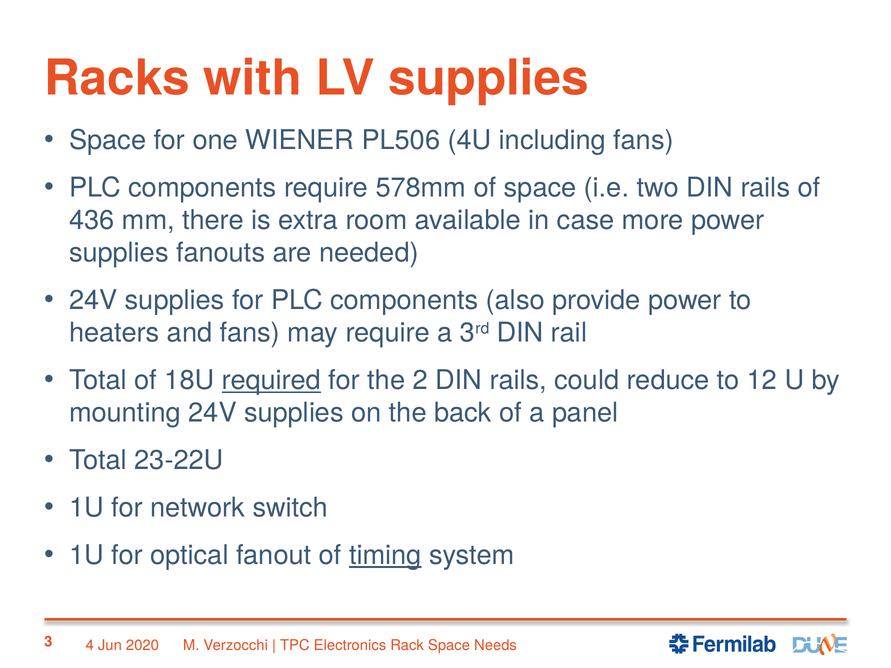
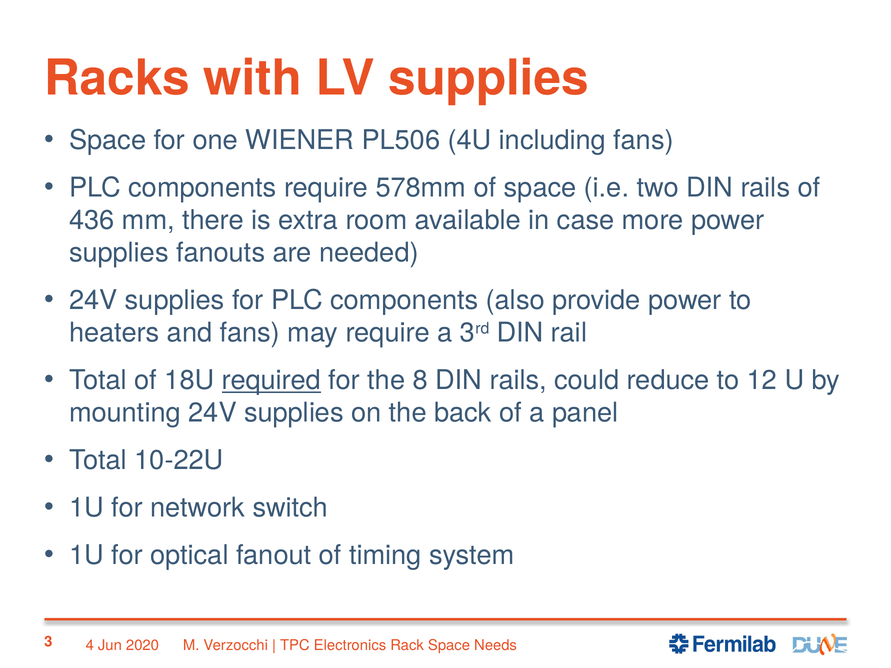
2: 2 -> 8 (420, 381)
23-22U: 23-22U -> 10-22U (179, 461)
timing underline: present -> none (385, 556)
